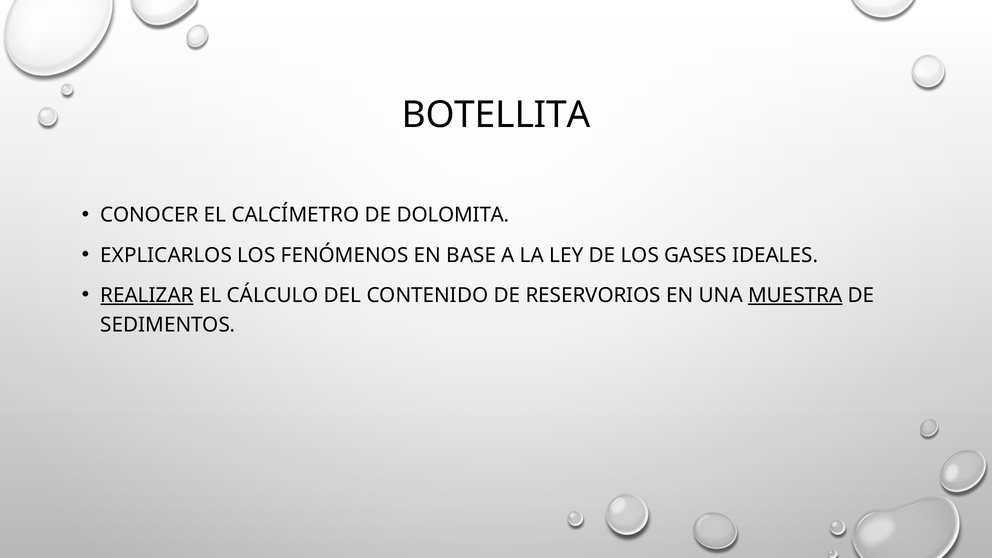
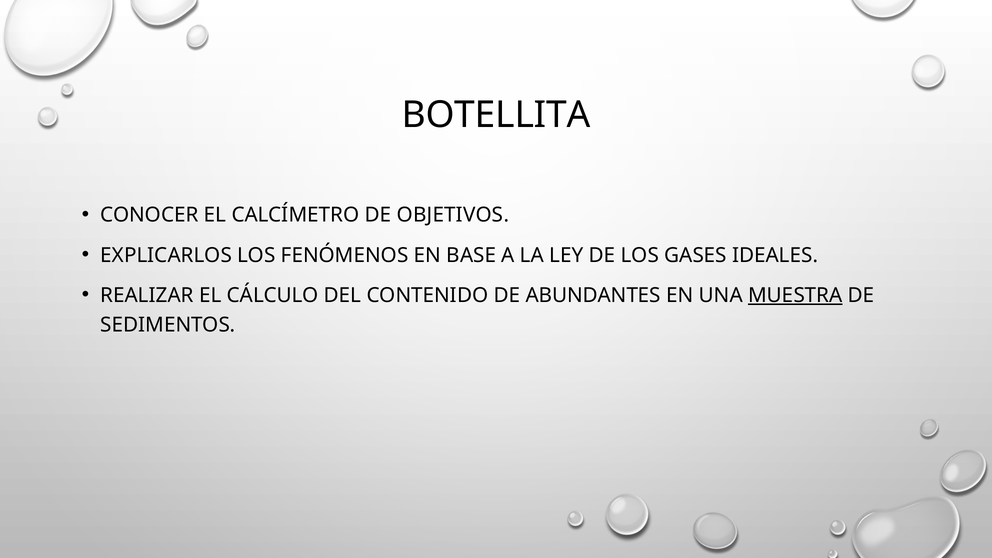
DOLOMITA: DOLOMITA -> OBJETIVOS (453, 215)
REALIZAR underline: present -> none (147, 295)
RESERVORIOS: RESERVORIOS -> ABUNDANTES (593, 295)
